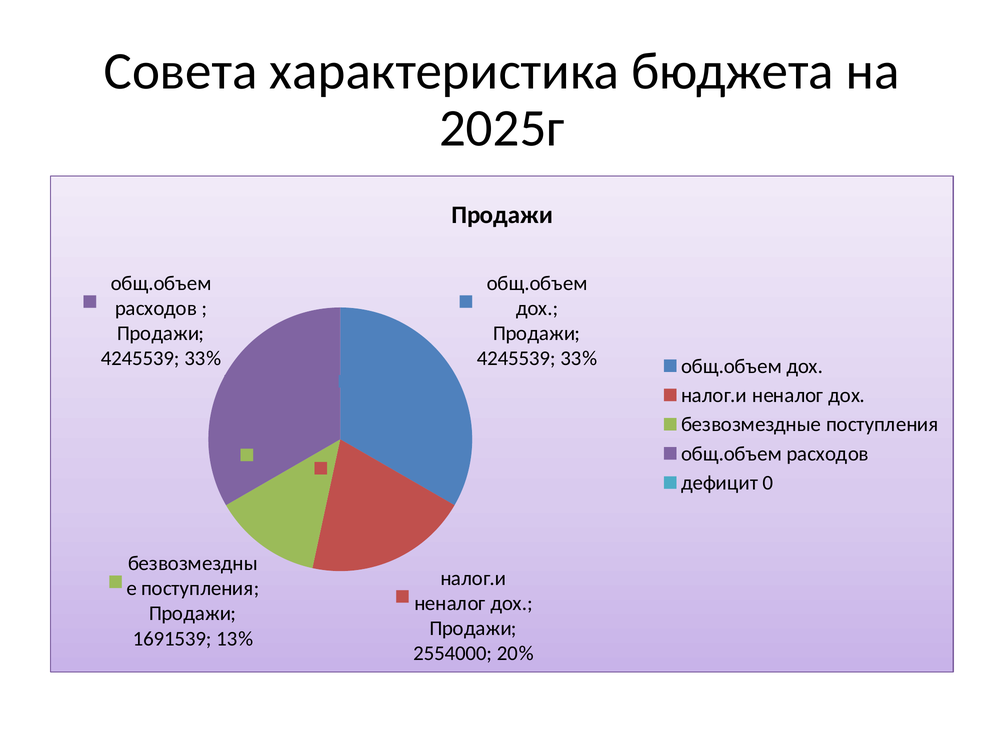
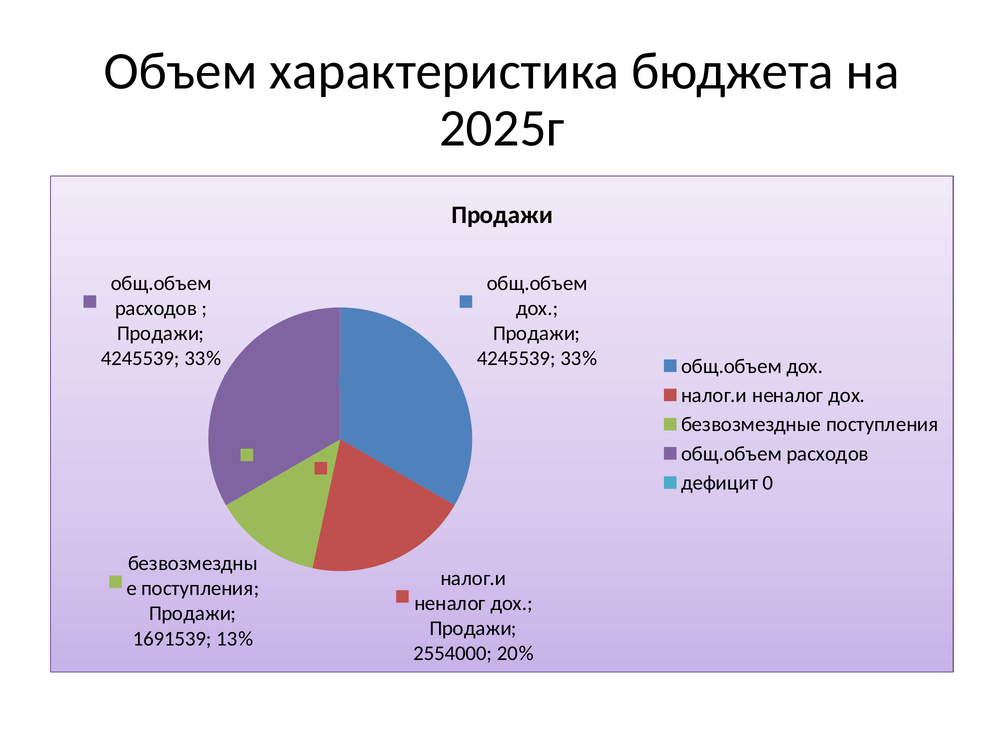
Совета: Совета -> Объем (181, 71)
